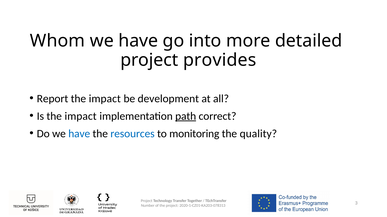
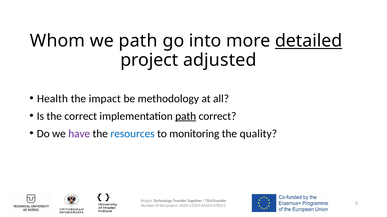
have: have -> path (138, 41)
detailed underline: none -> present (309, 41)
provides: provides -> adjusted (220, 60)
Report: Report -> Health (52, 99)
development: development -> methodology (168, 99)
Is the impact: impact -> correct (81, 116)
have colour: blue -> purple (79, 134)
